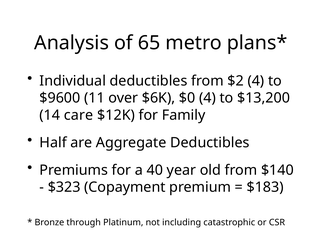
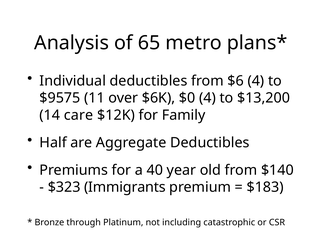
$2: $2 -> $6 (236, 81)
$9600: $9600 -> $9575 (60, 98)
Copayment: Copayment -> Immigrants (125, 188)
